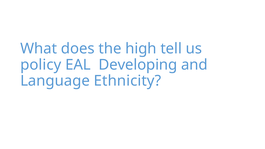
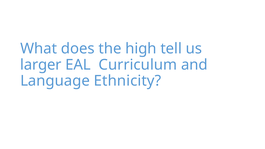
policy: policy -> larger (41, 65)
Developing: Developing -> Curriculum (138, 65)
